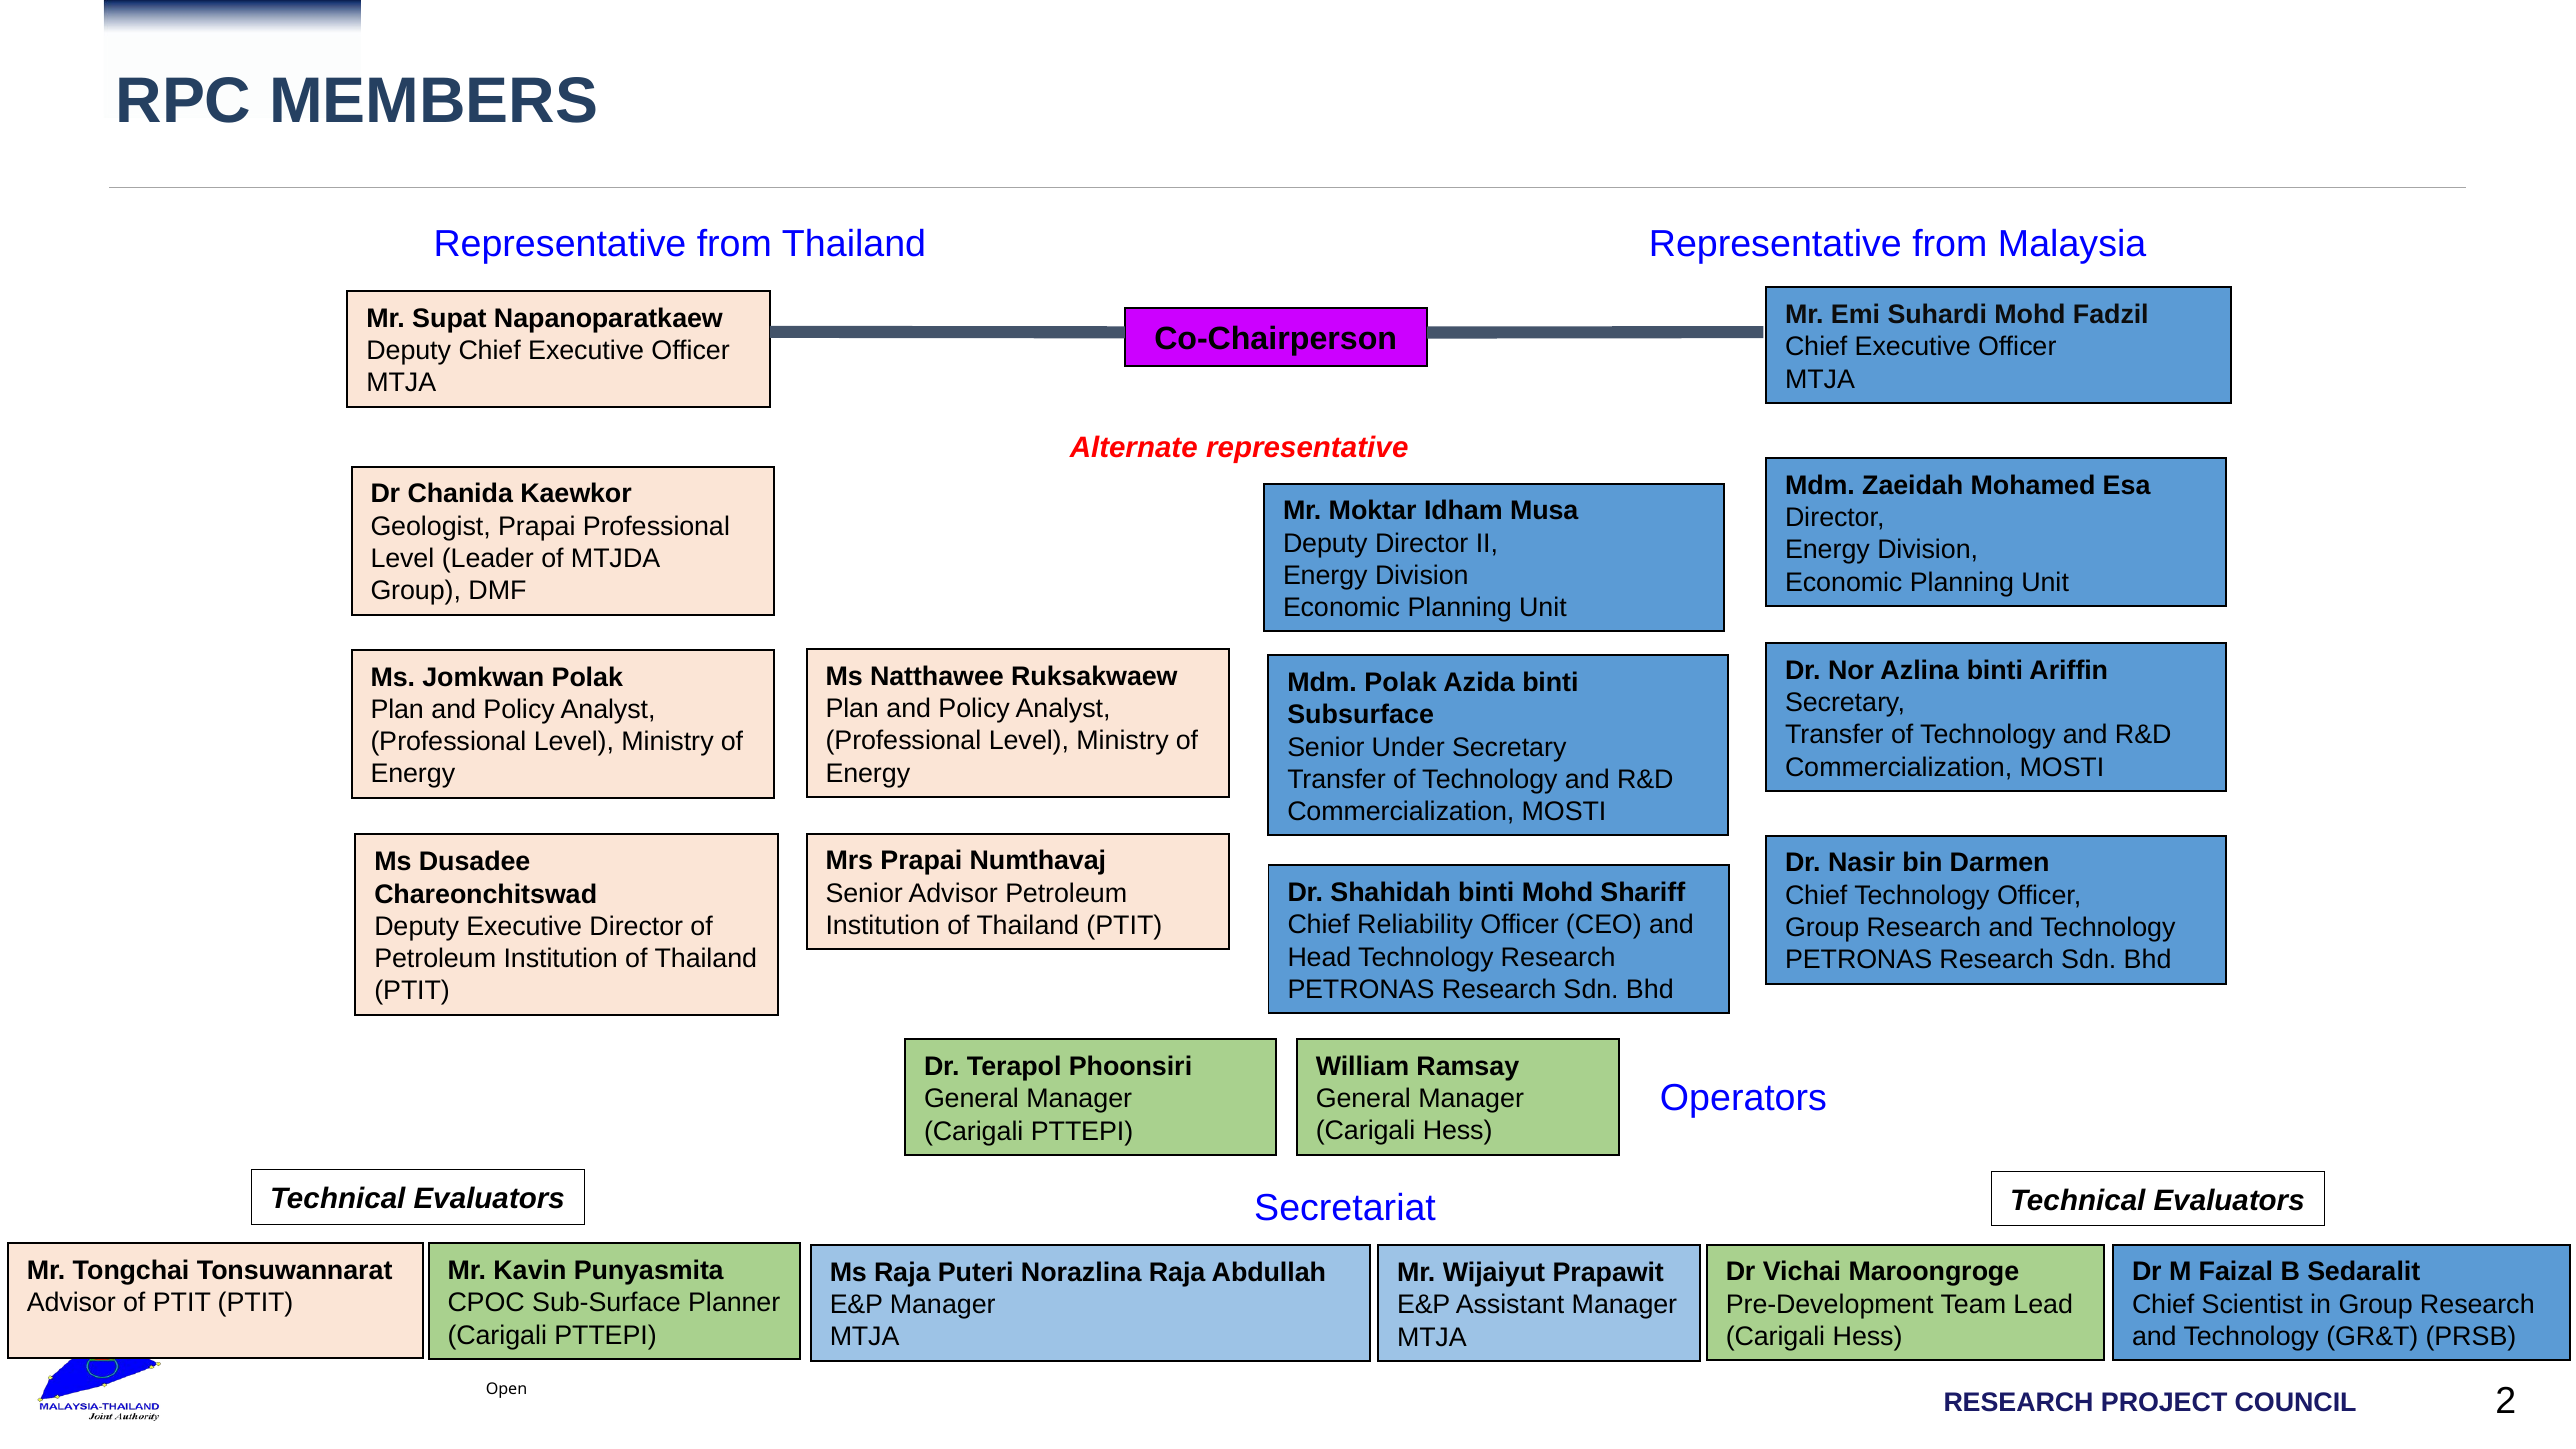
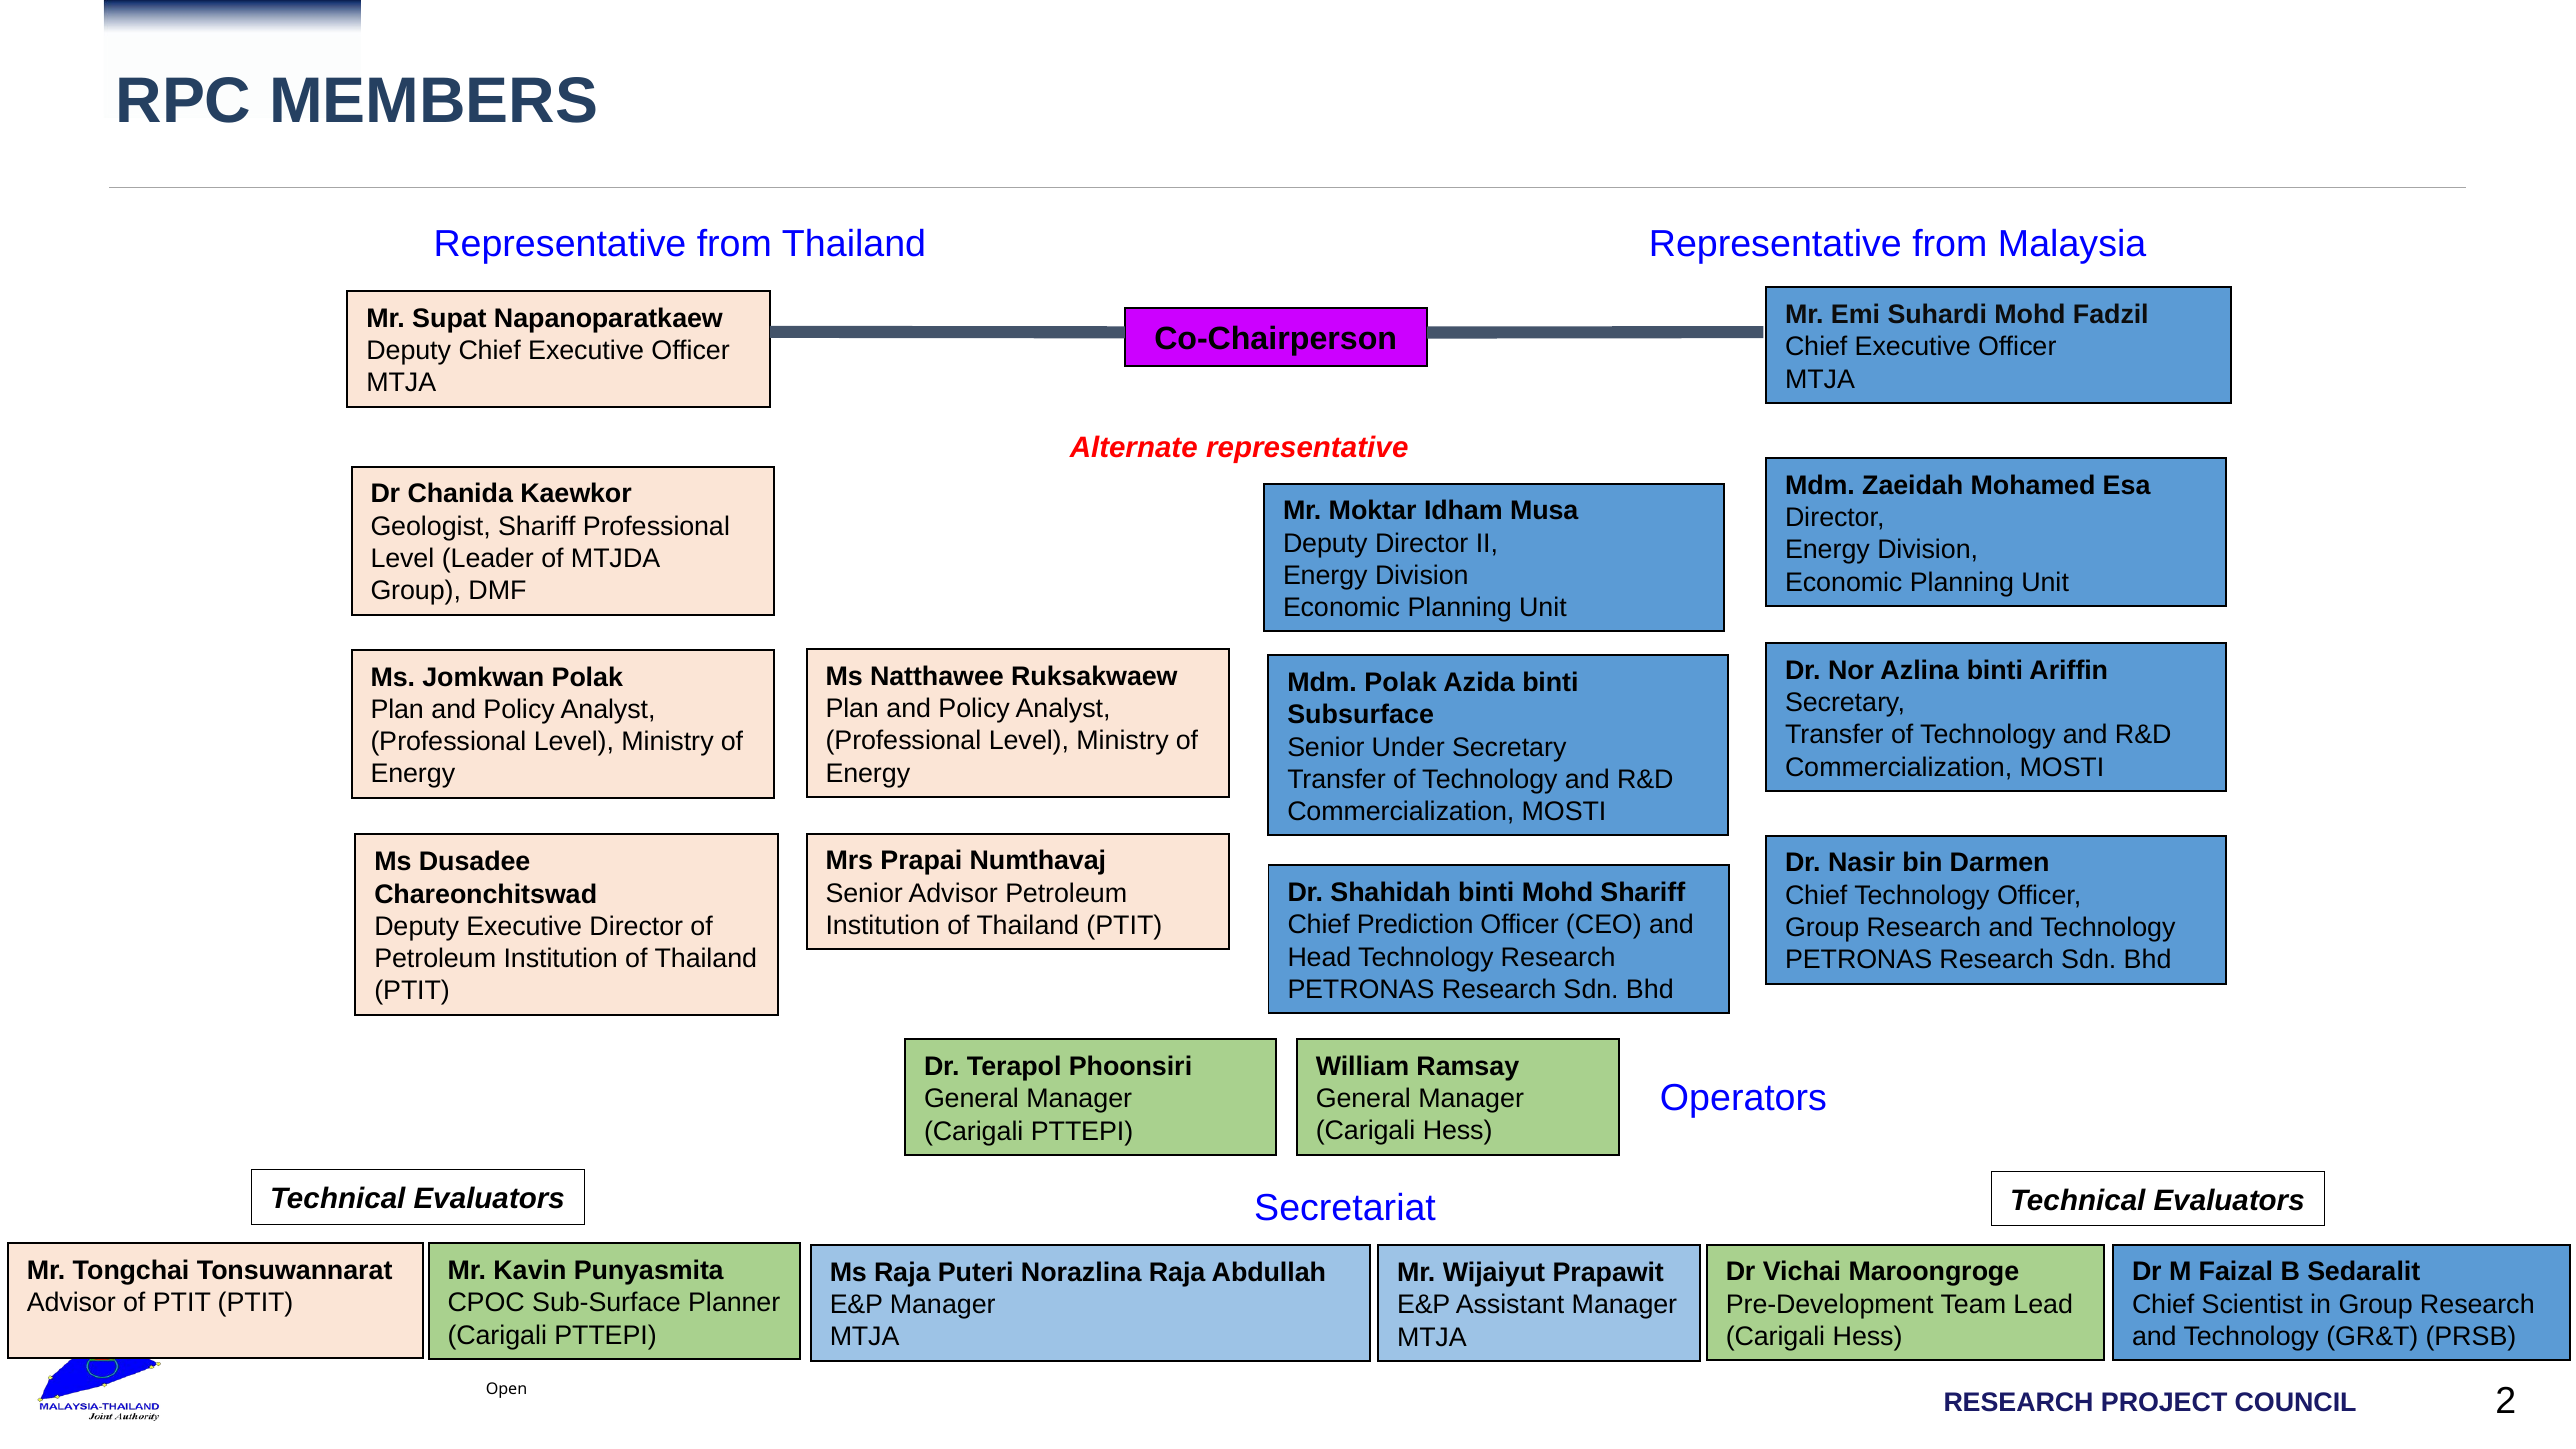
Geologist Prapai: Prapai -> Shariff (537, 526)
Reliability: Reliability -> Prediction (1415, 925)
